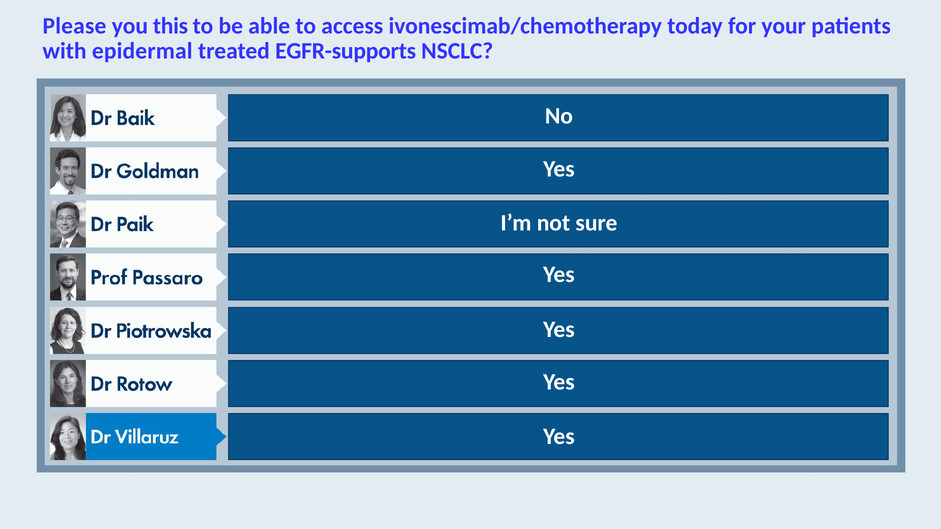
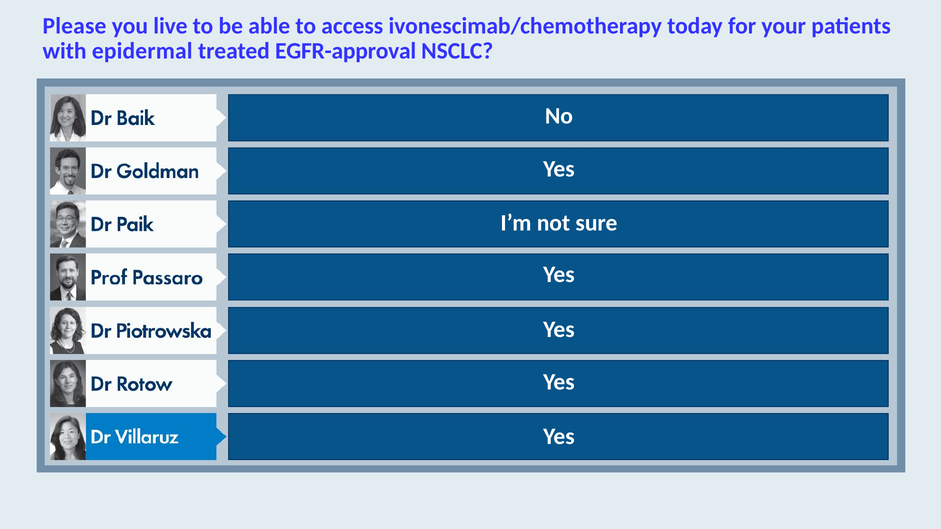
this: this -> live (170, 26)
EGFR-supports: EGFR-supports -> EGFR-approval (346, 51)
